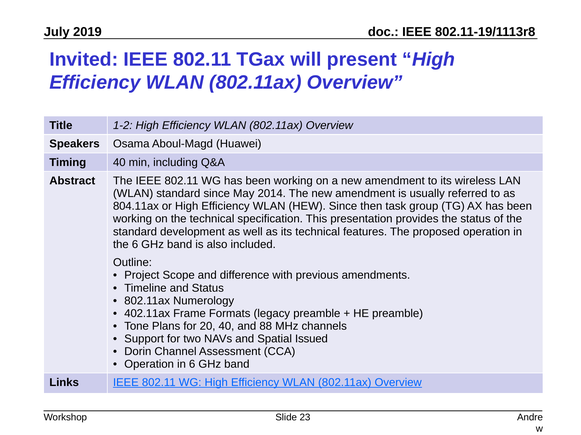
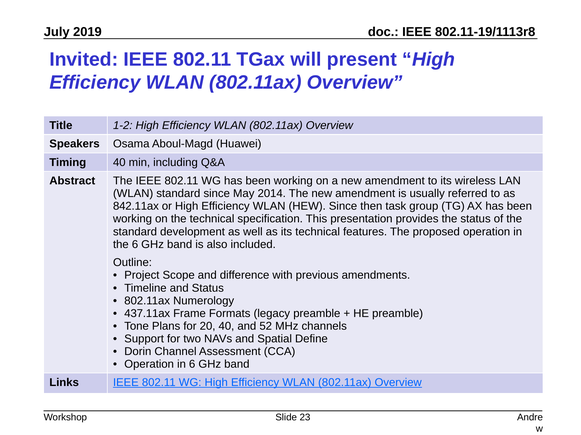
804.11ax: 804.11ax -> 842.11ax (136, 207)
402.11ax: 402.11ax -> 437.11ax (147, 314)
88: 88 -> 52 (266, 327)
Issued: Issued -> Define (311, 339)
